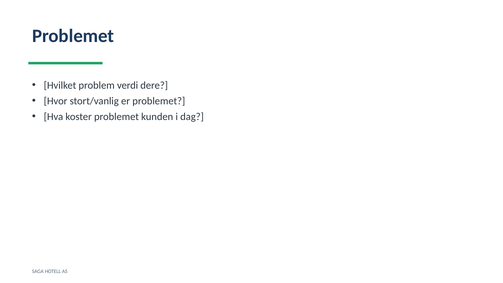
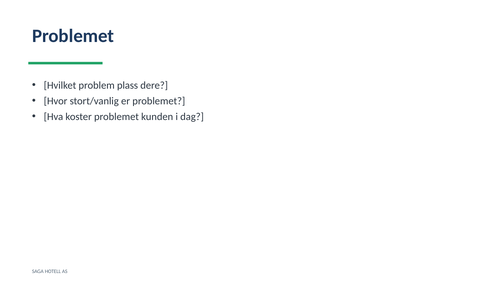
verdi: verdi -> plass (128, 85)
